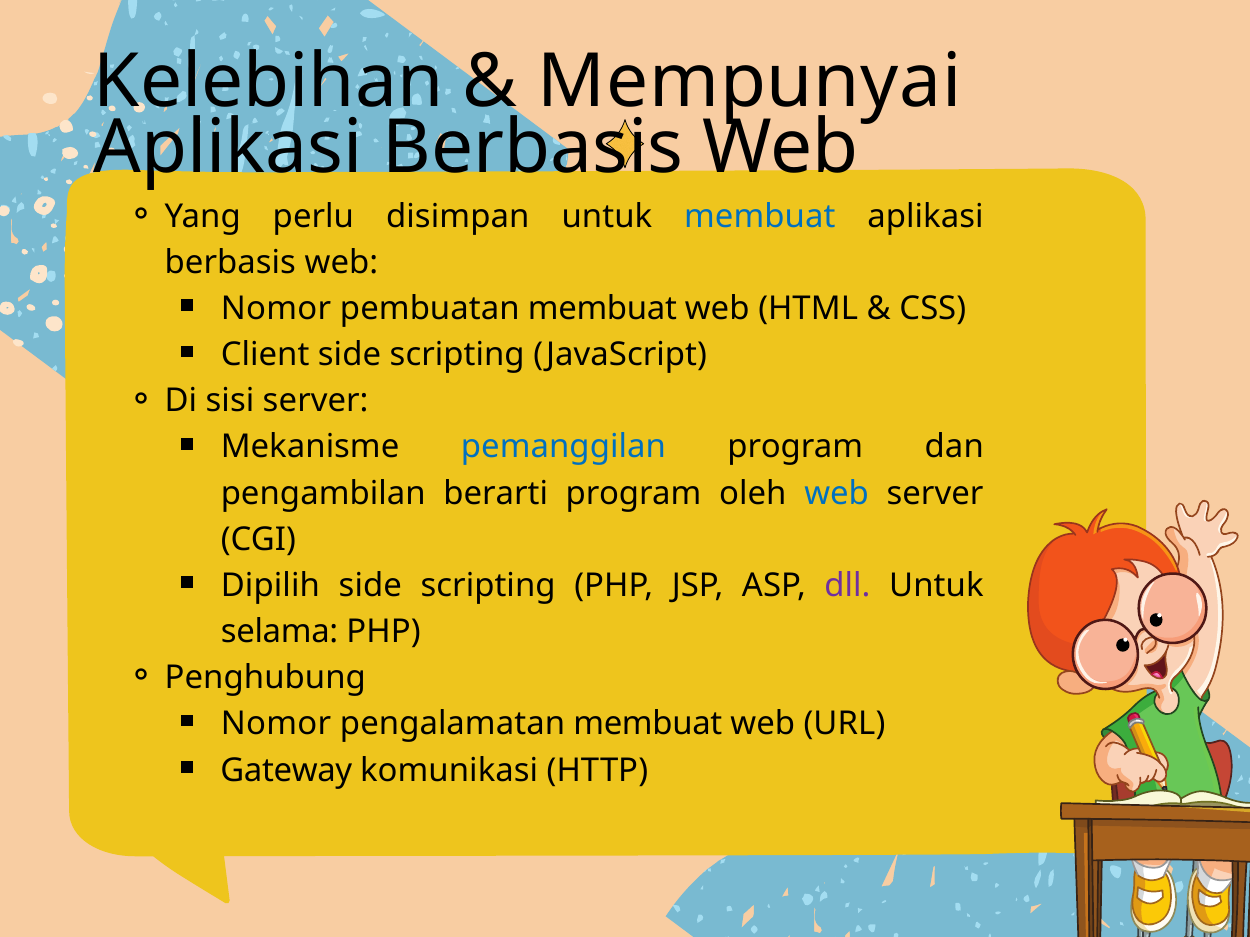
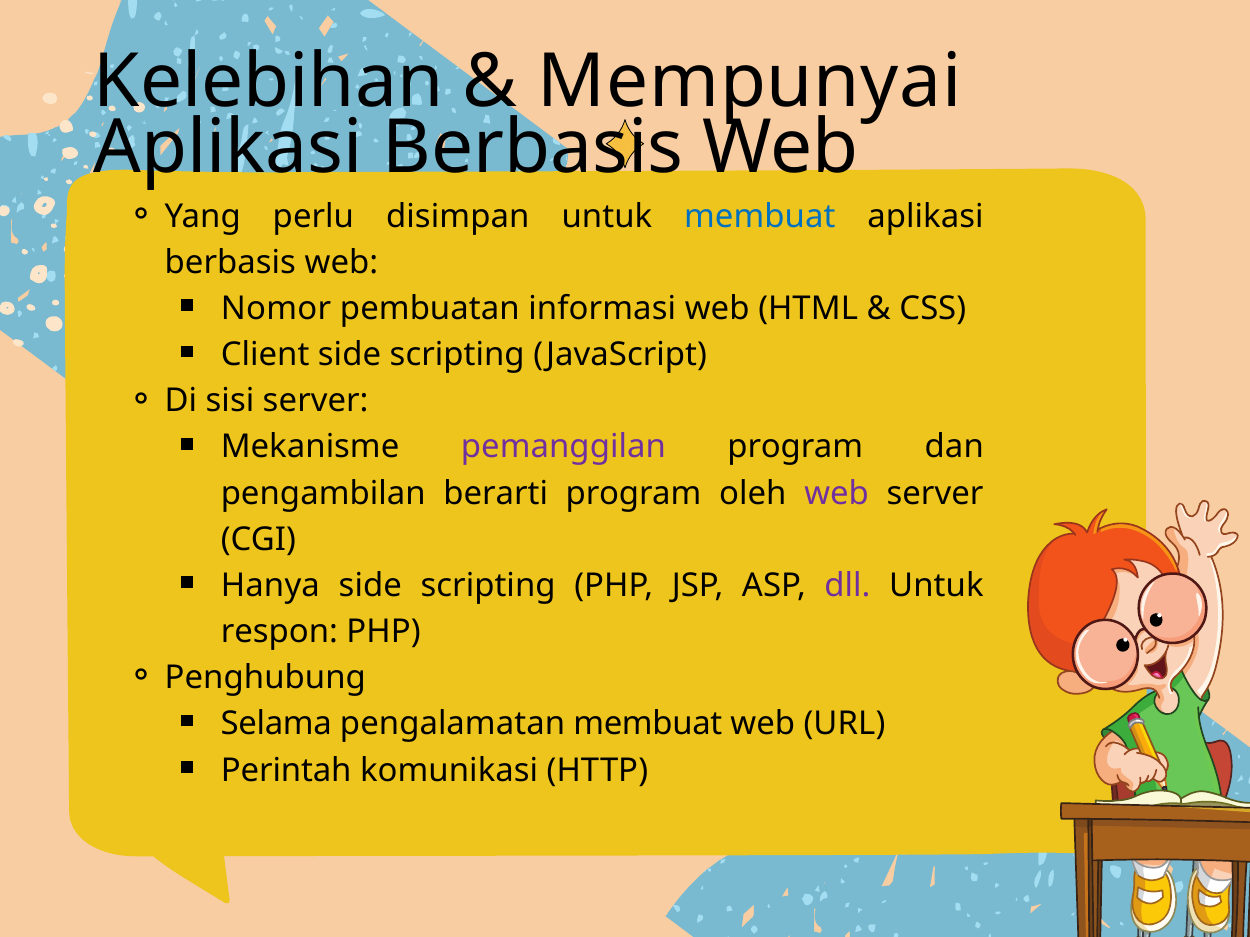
pembuatan membuat: membuat -> informasi (602, 309)
pemanggilan colour: blue -> purple (563, 447)
web colour: blue -> purple (837, 494)
Dipilih: Dipilih -> Hanya (270, 586)
selama: selama -> respon (279, 632)
Nomor: Nomor -> Selama (276, 724)
Gateway: Gateway -> Perintah (286, 771)
